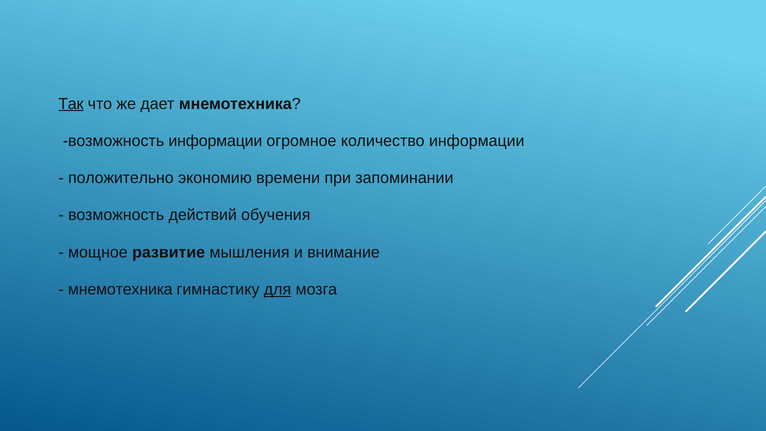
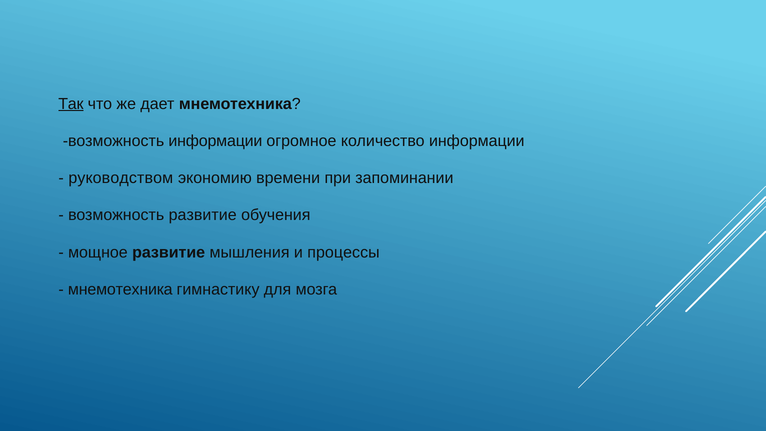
положительно: положительно -> руководством (121, 178)
возможность действий: действий -> развитие (203, 215)
внимание: внимание -> процессы (343, 252)
для underline: present -> none (278, 289)
